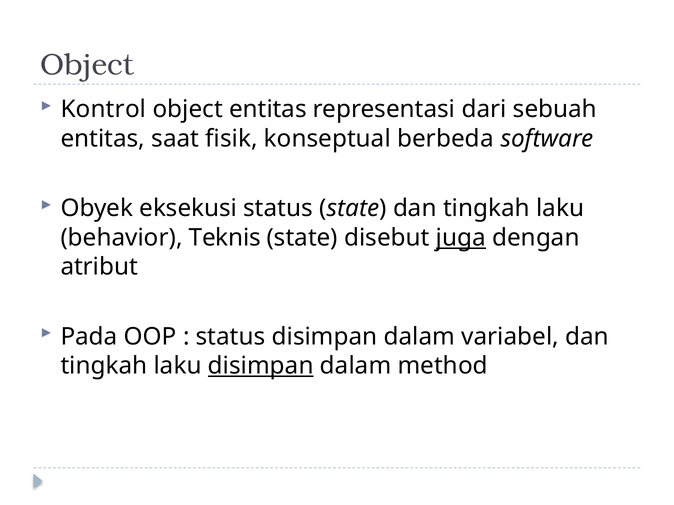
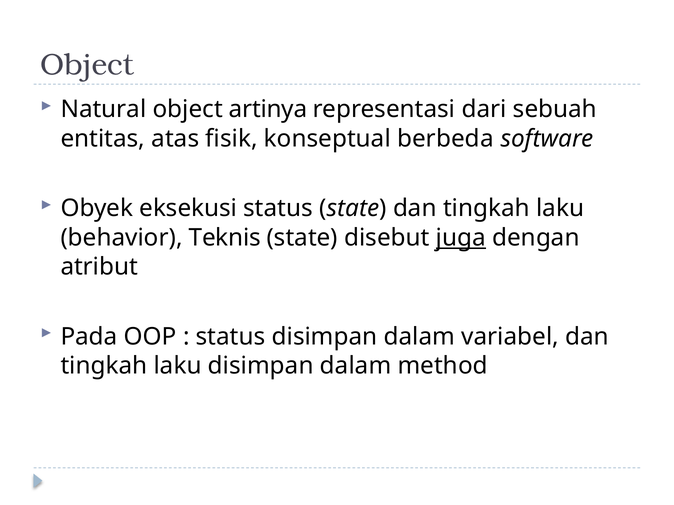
Kontrol: Kontrol -> Natural (103, 110)
object entitas: entitas -> artinya (268, 110)
saat: saat -> atas (175, 139)
disimpan underline: present -> none (261, 366)
